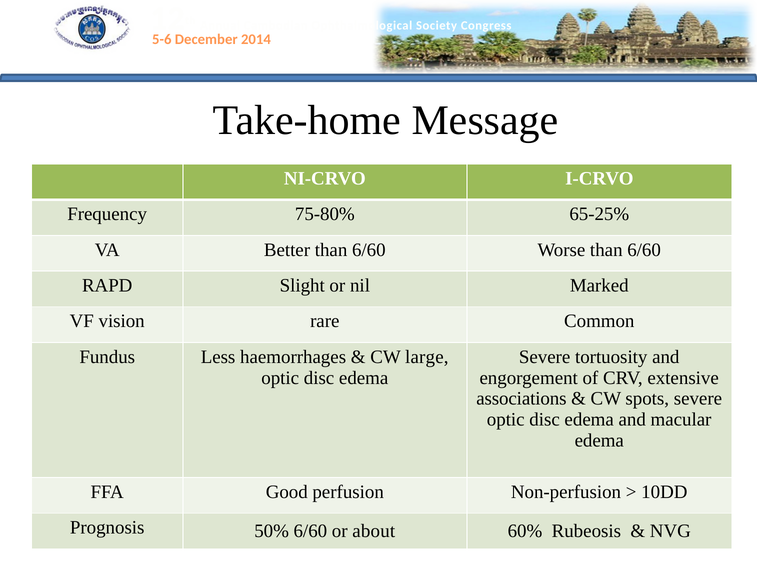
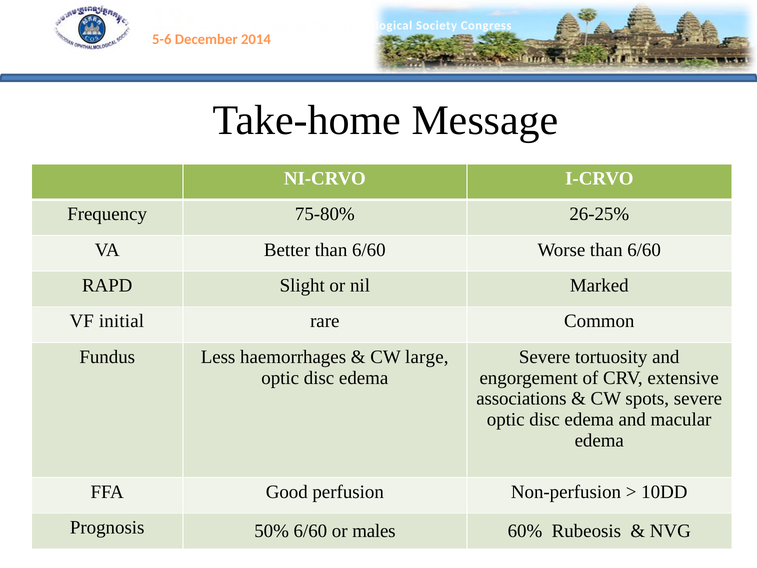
65-25%: 65-25% -> 26-25% (599, 214)
vision: vision -> initial (122, 321)
about: about -> males (374, 531)
